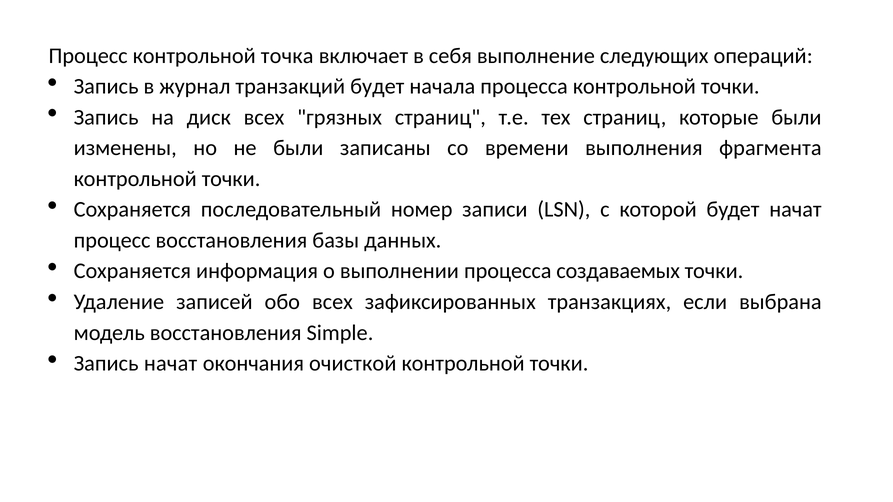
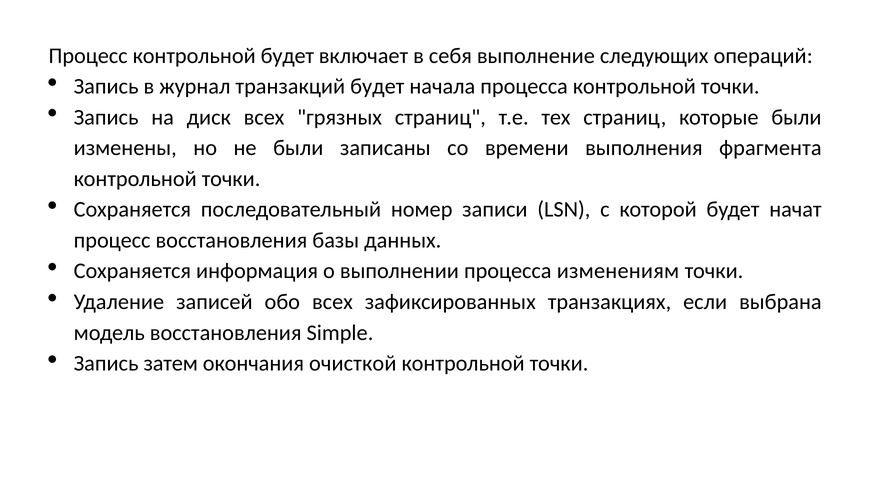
контрольной точка: точка -> будет (287, 56)
создаваемых: создаваемых -> изменениям (618, 271)
Запись начат: начат -> затем (171, 364)
